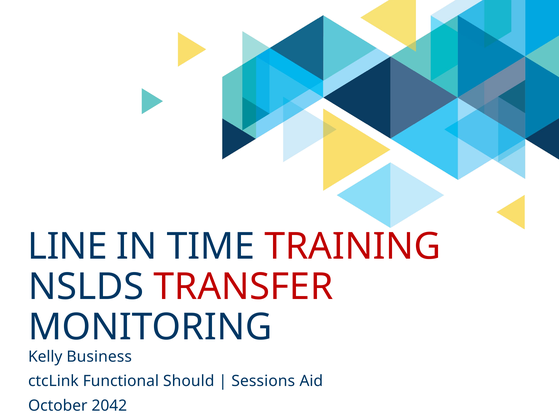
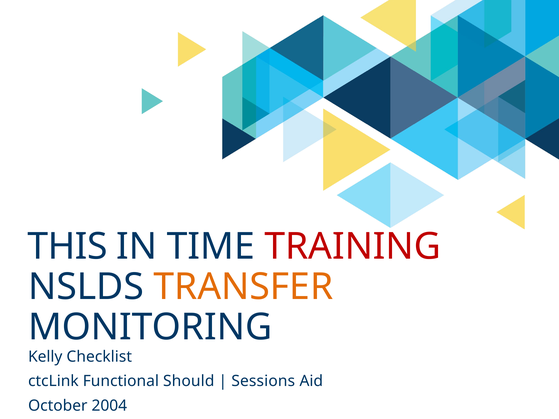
LINE: LINE -> THIS (68, 247)
TRANSFER colour: red -> orange (243, 287)
Business: Business -> Checklist (99, 357)
2042: 2042 -> 2004 (109, 406)
